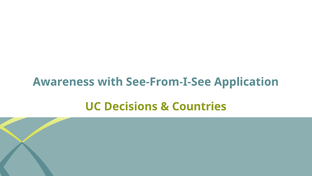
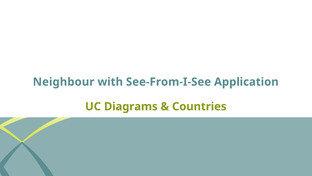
Awareness: Awareness -> Neighbour (64, 82)
Decisions: Decisions -> Diagrams (131, 106)
